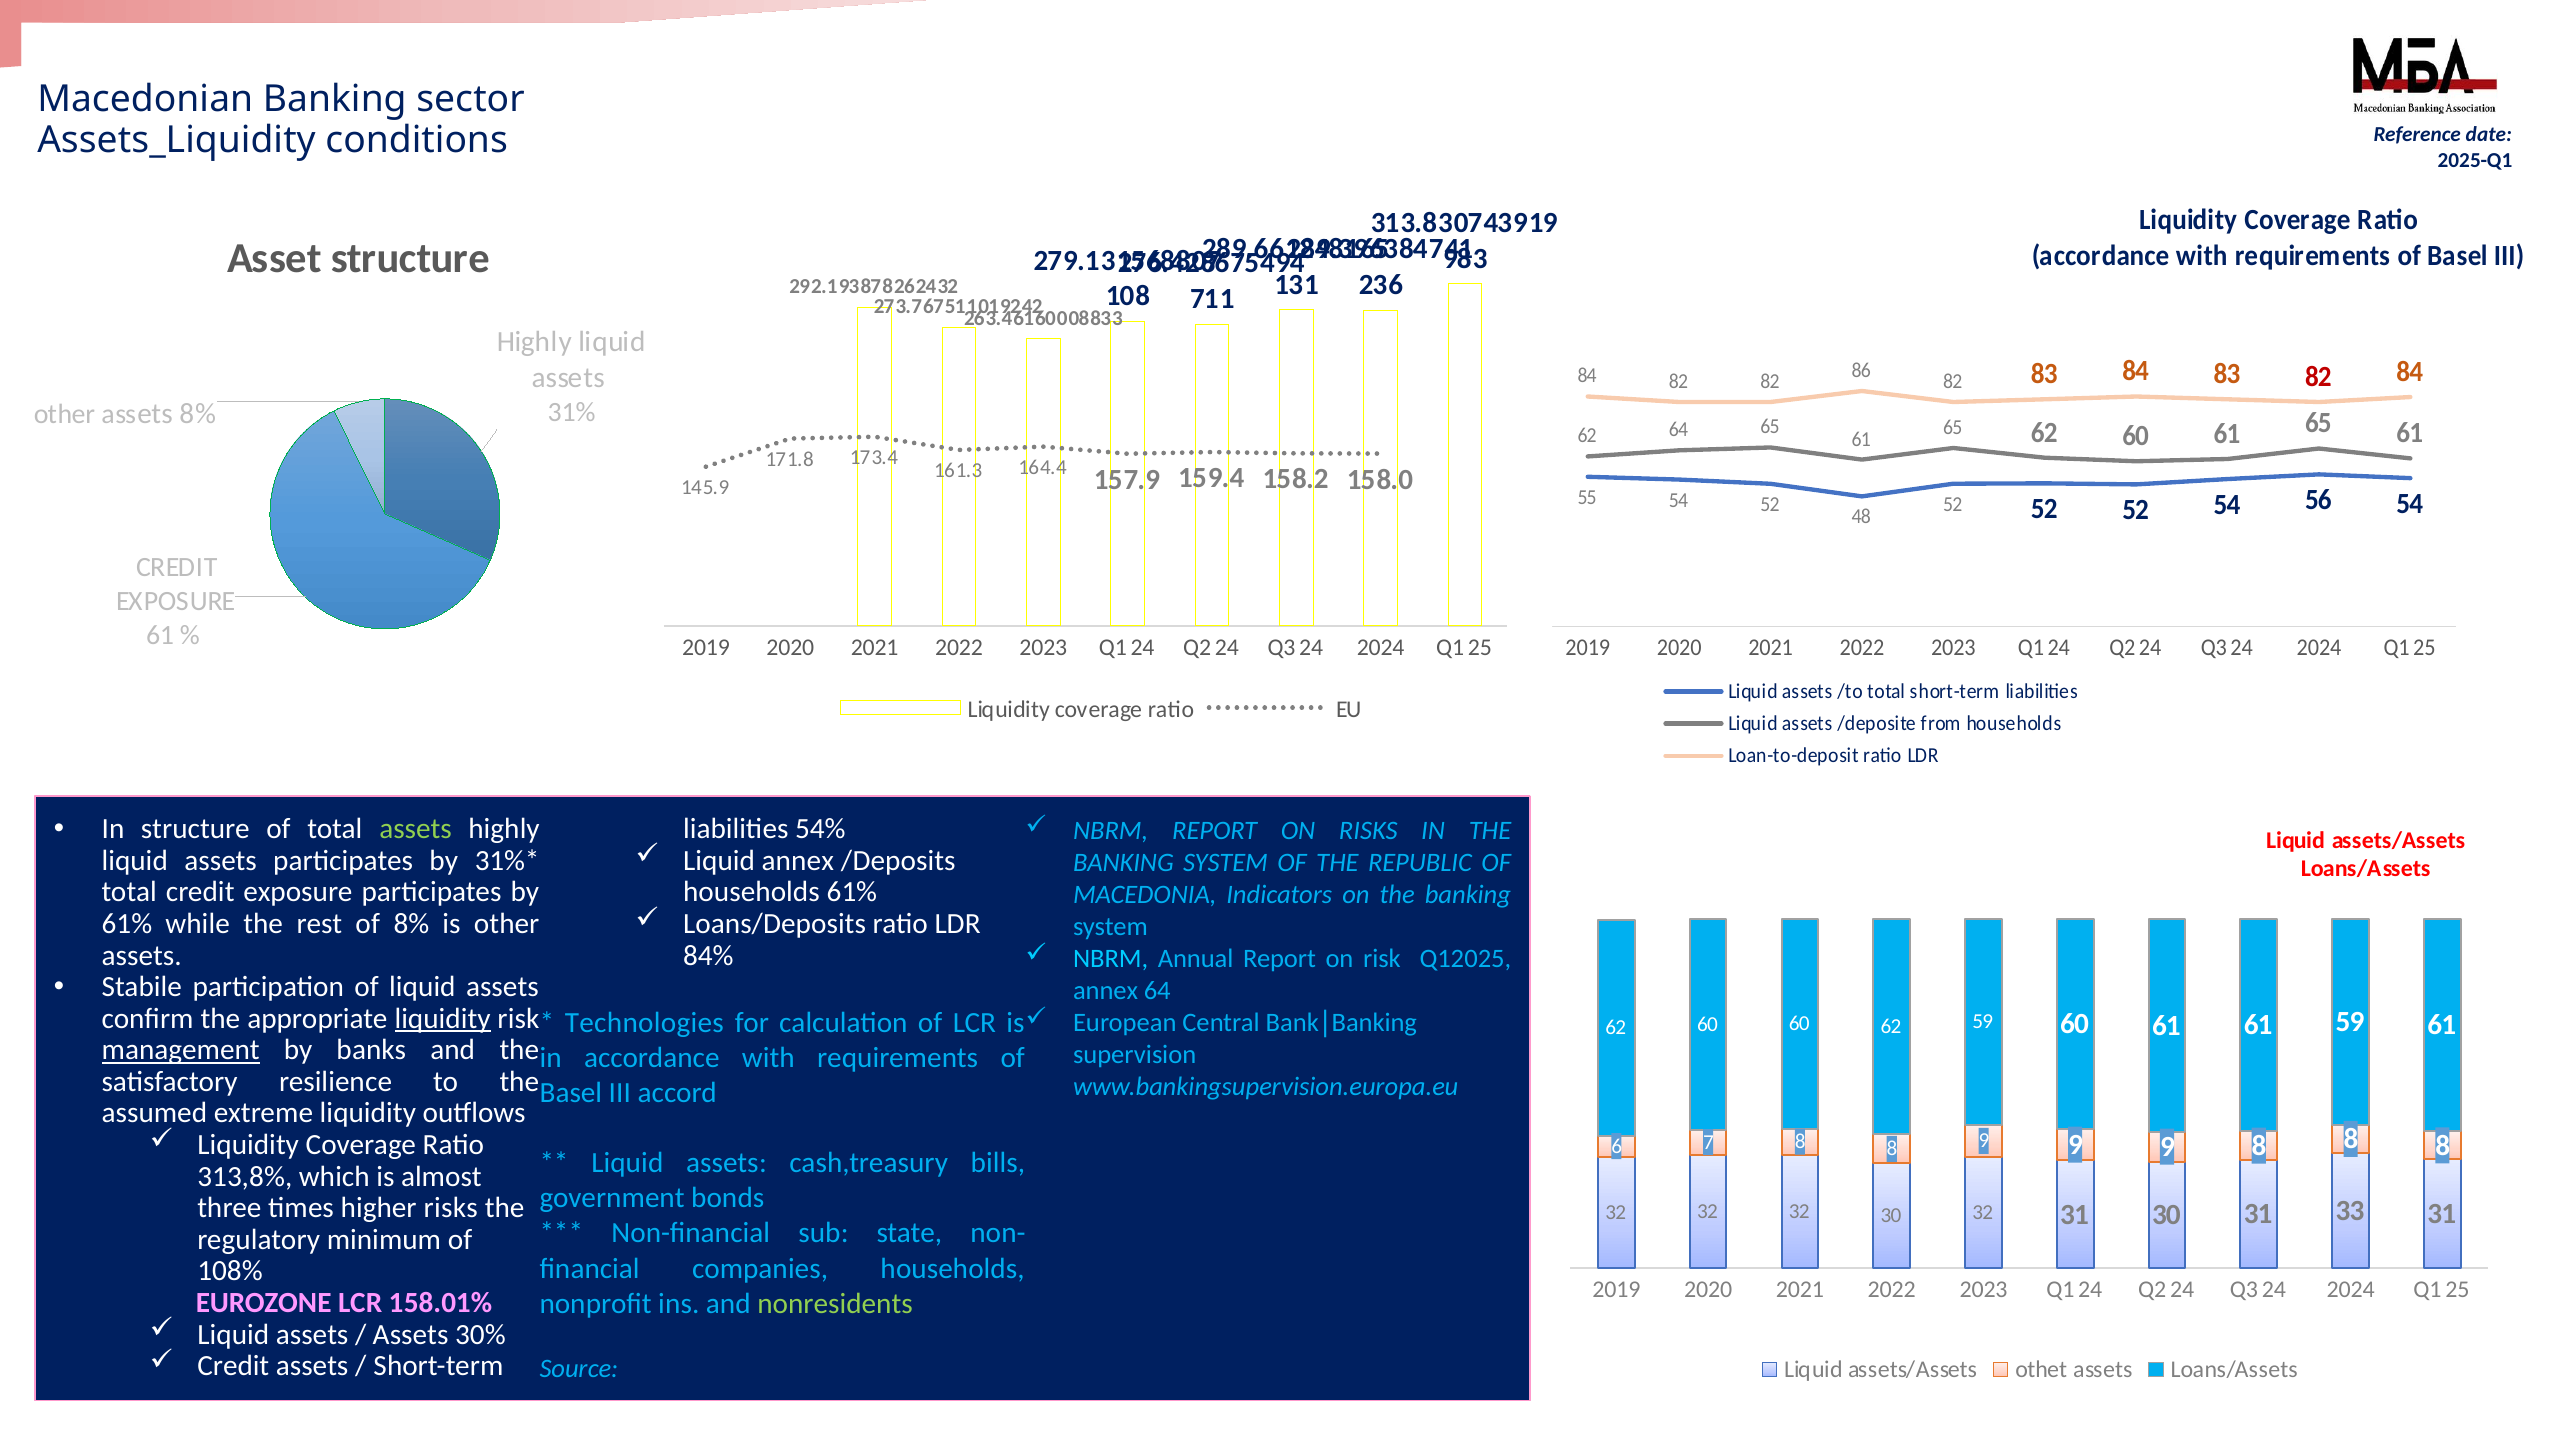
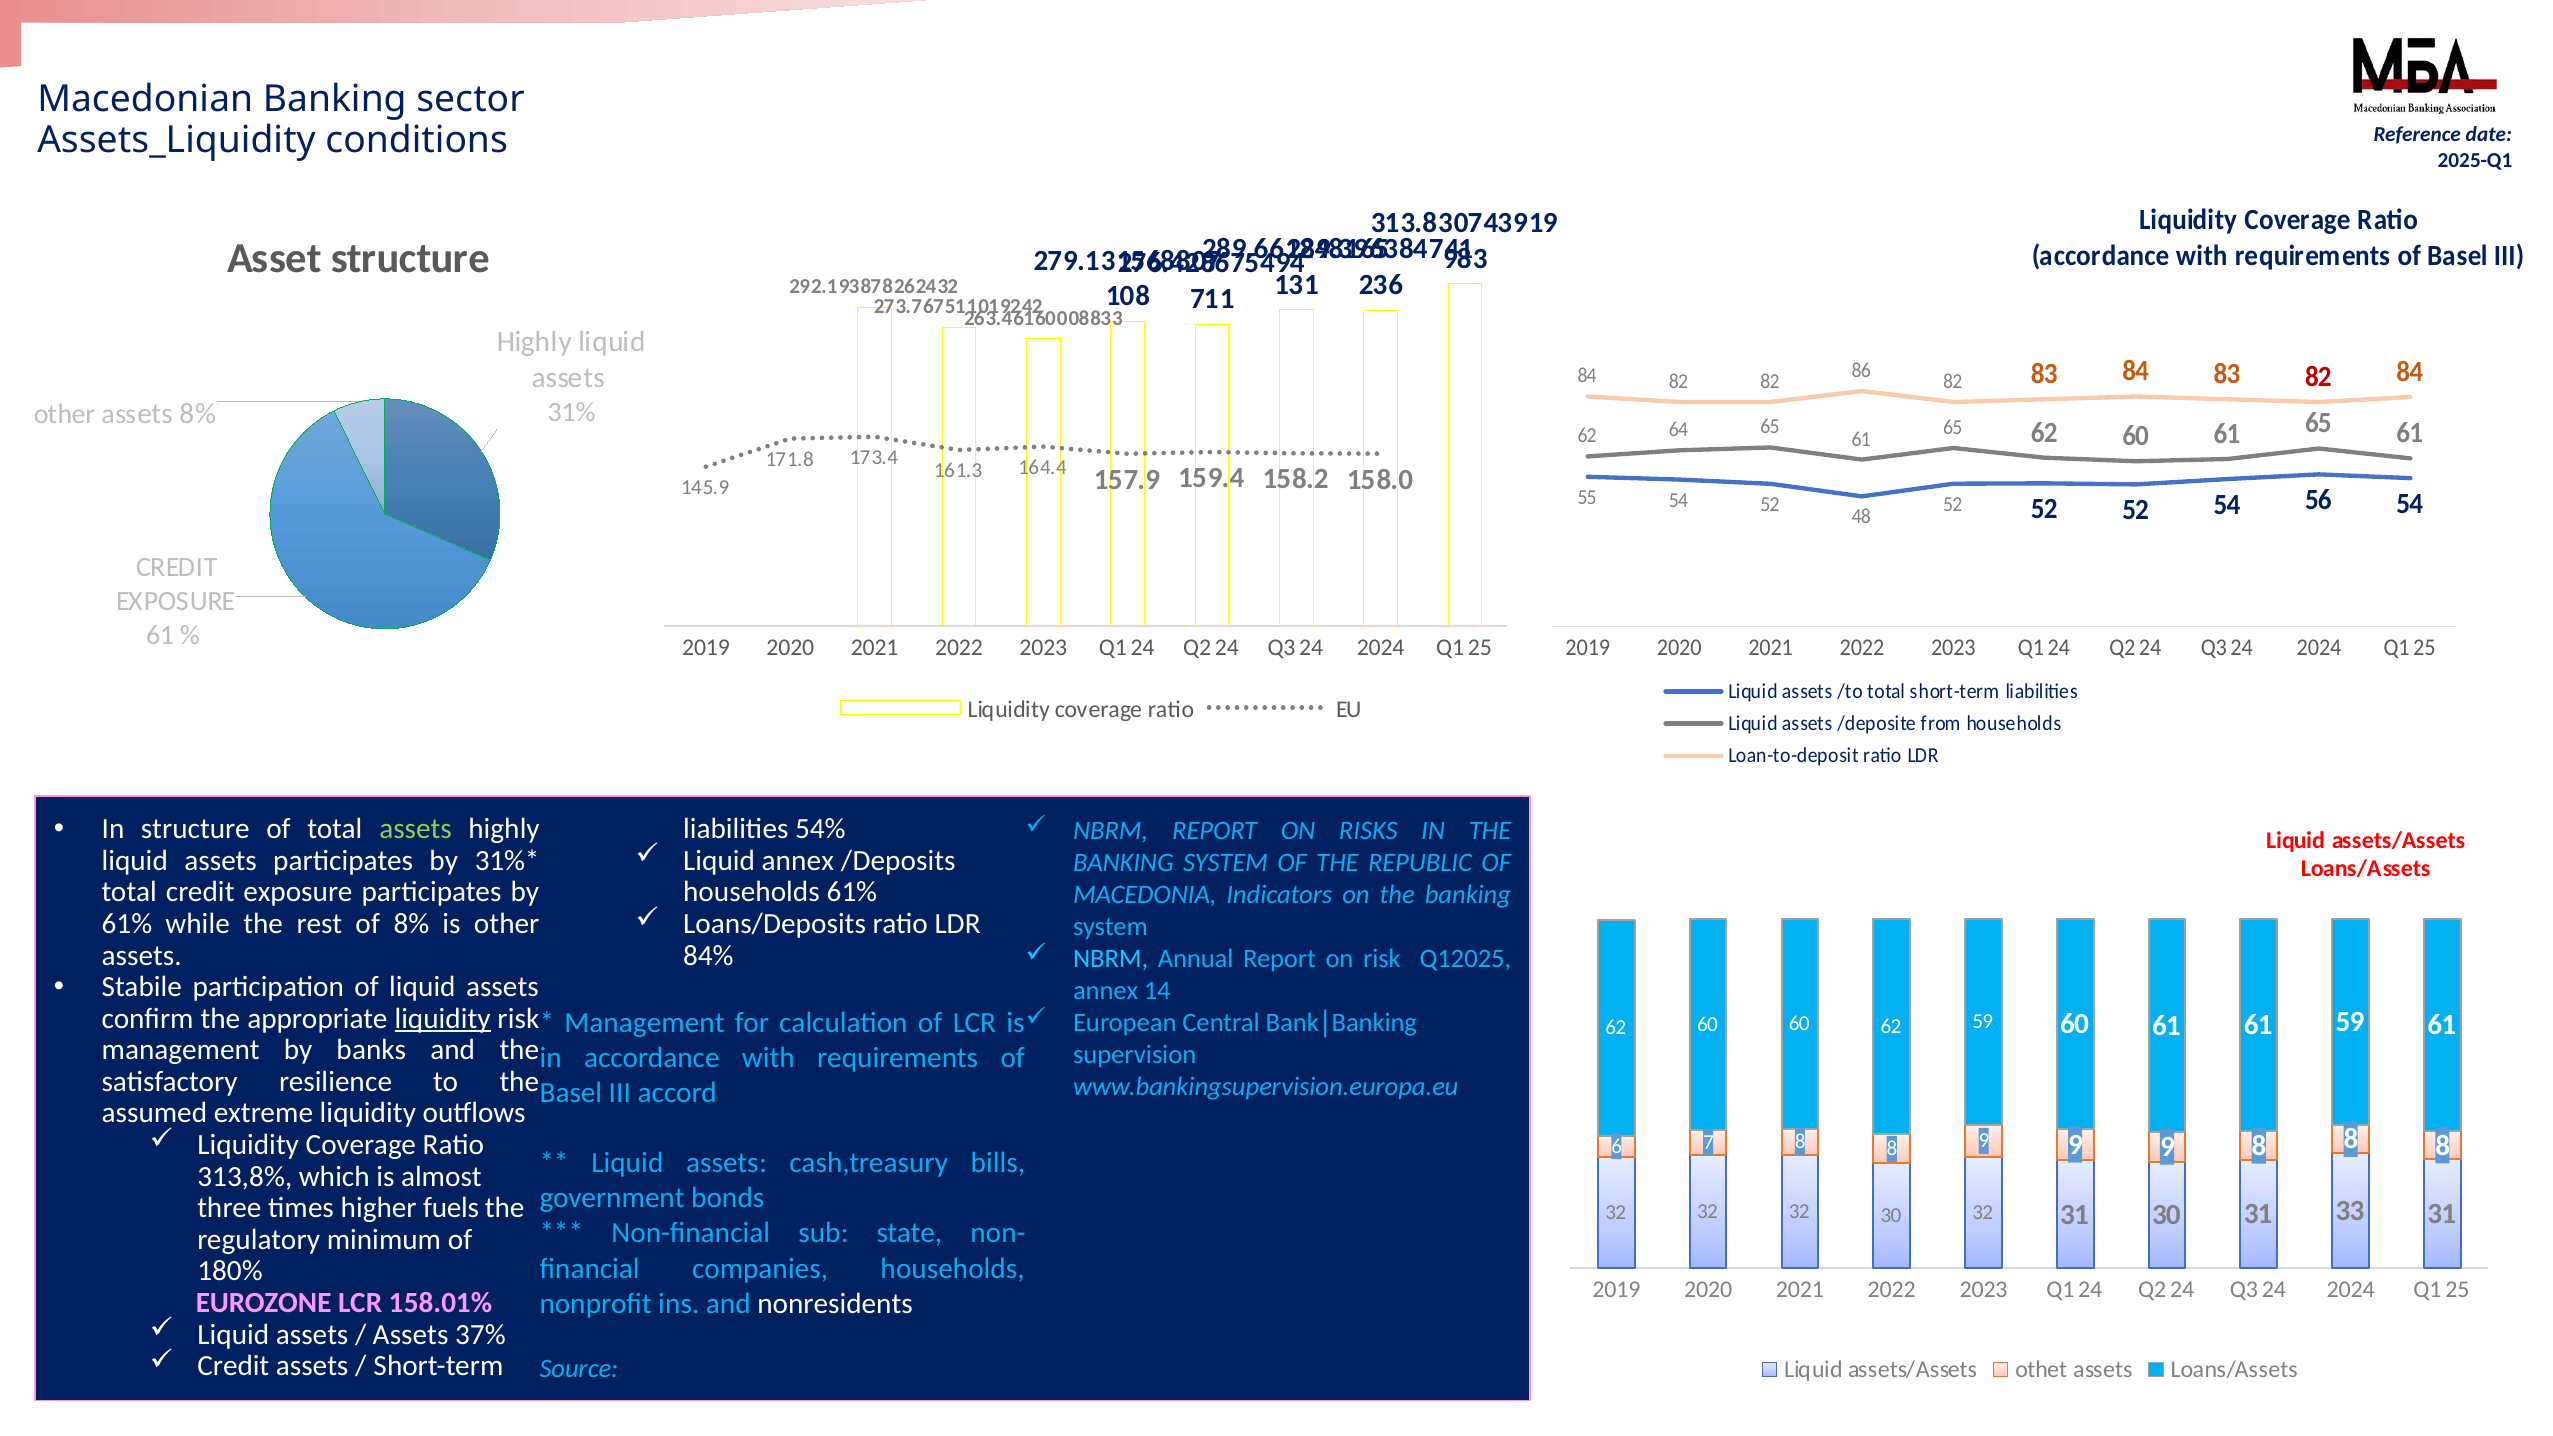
annex 64: 64 -> 14 (1157, 991)
Technologies: Technologies -> Management (644, 1022)
management underline: present -> none (181, 1050)
higher risks: risks -> fuels (451, 1208)
108%: 108% -> 180% (230, 1271)
nonresidents colour: light green -> white (835, 1304)
30%: 30% -> 37% (480, 1334)
